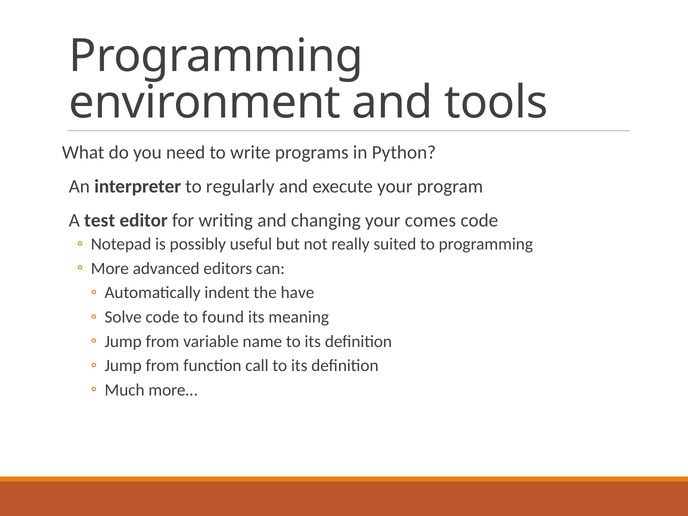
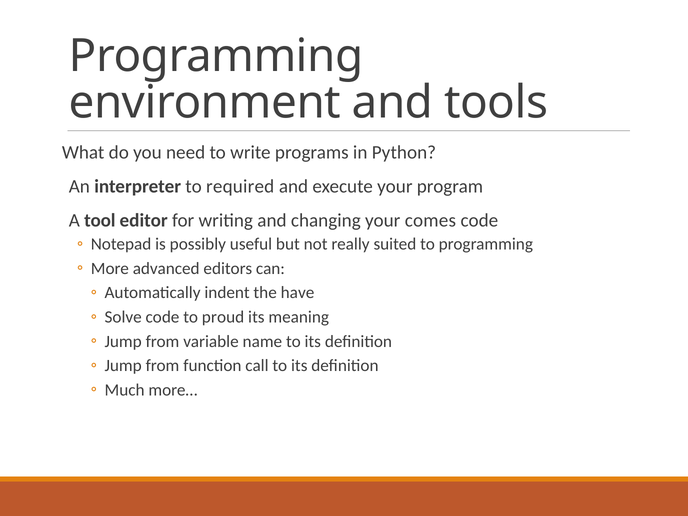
regularly: regularly -> required (240, 187)
test: test -> tool (100, 221)
found: found -> proud (223, 317)
